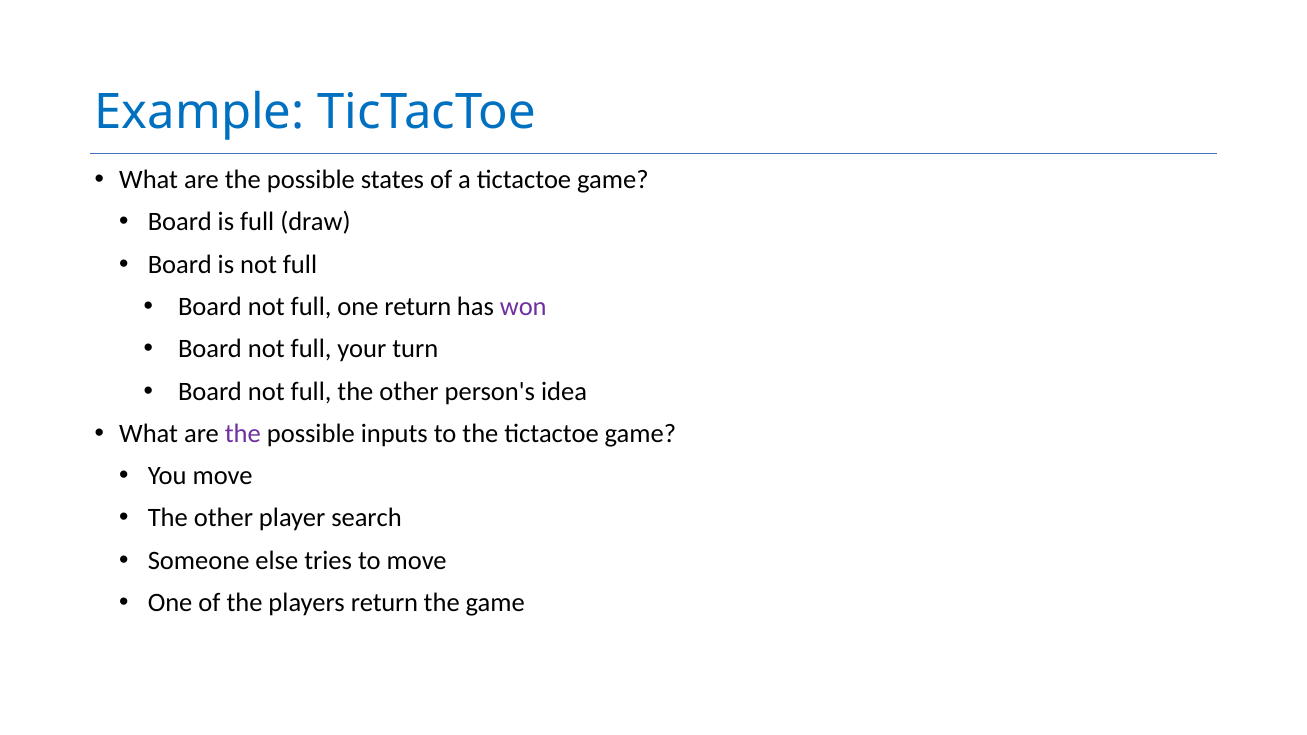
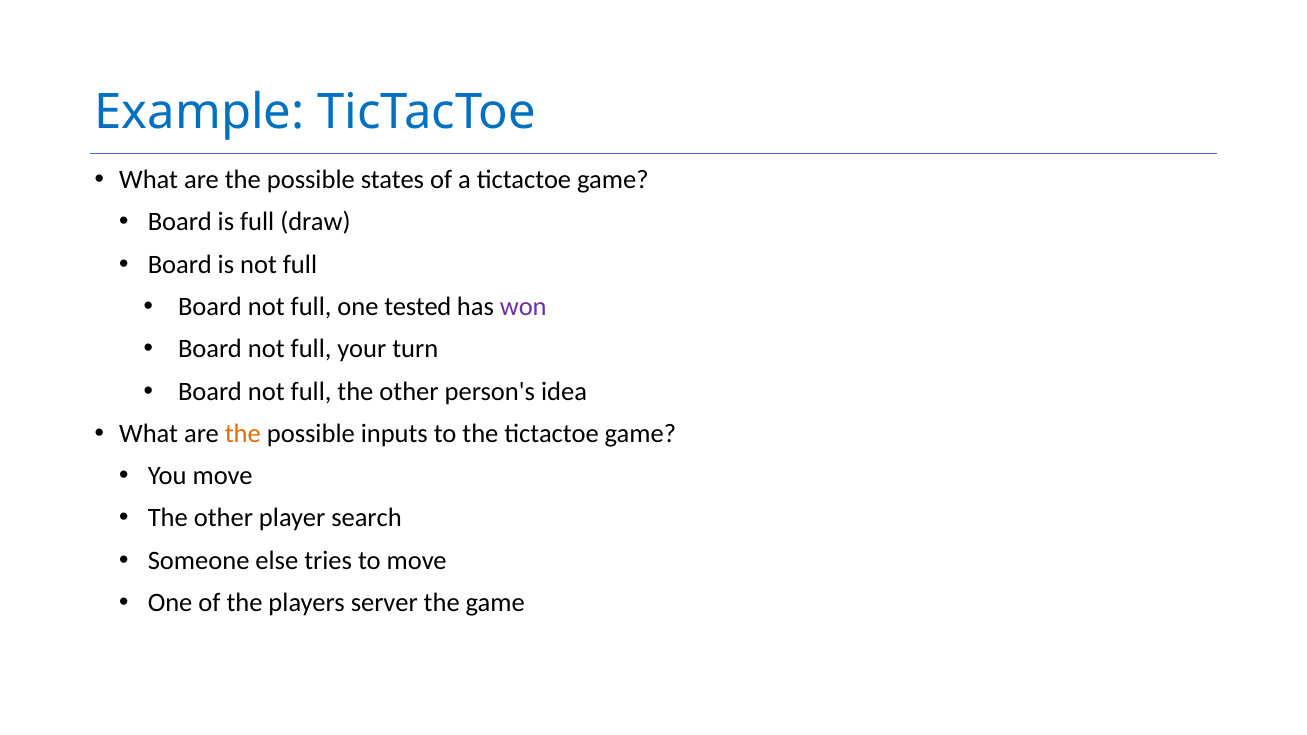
one return: return -> tested (418, 307)
the colour: purple -> orange (243, 434)
players return: return -> server (384, 603)
